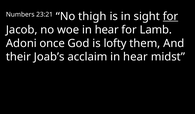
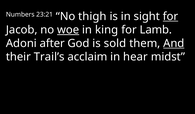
woe underline: none -> present (68, 30)
hear: hear -> king (107, 30)
once: once -> after (52, 43)
lofty: lofty -> sold (115, 43)
And underline: none -> present (174, 43)
Joab’s: Joab’s -> Trail’s (49, 57)
